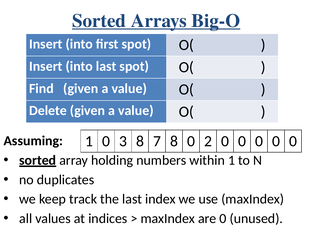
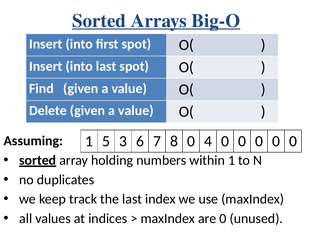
1 0: 0 -> 5 (106, 141)
3 8: 8 -> 6 (140, 141)
2: 2 -> 4 (208, 141)
